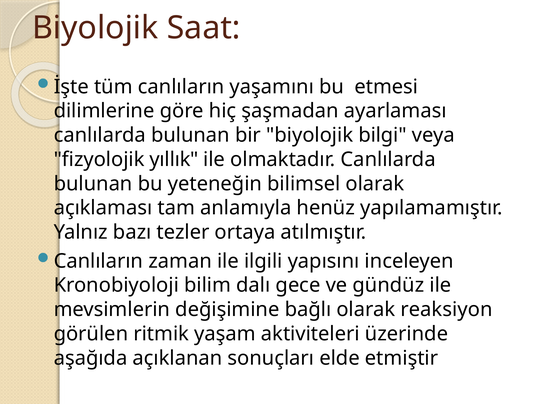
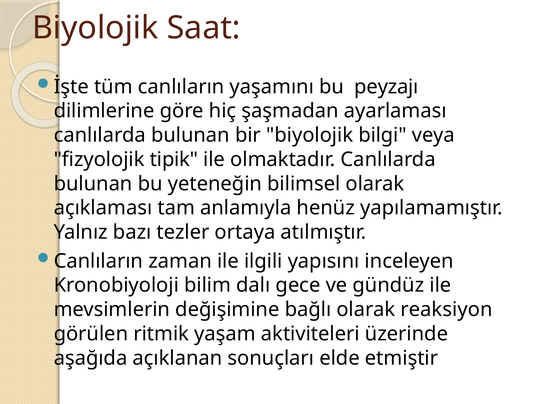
etmesi: etmesi -> peyzajı (386, 87)
yıllık: yıllık -> tipik (174, 159)
